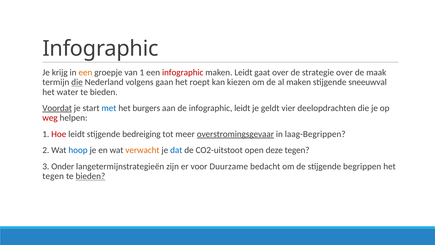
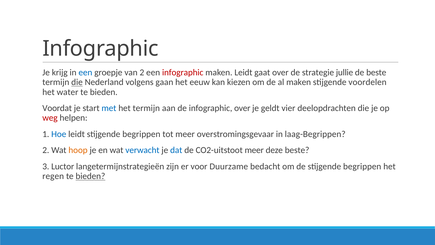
een colour: orange -> blue (85, 72)
van 1: 1 -> 2 (142, 72)
strategie over: over -> jullie (345, 72)
de maak: maak -> beste (376, 72)
roept: roept -> eeuw (200, 82)
sneeuwval: sneeuwval -> voordelen (368, 82)
Voordat underline: present -> none (57, 108)
het burgers: burgers -> termijn (146, 108)
infographic leidt: leidt -> over (242, 108)
Hoe colour: red -> blue (59, 134)
leidt stijgende bedreiging: bedreiging -> begrippen (141, 134)
overstromingsgevaar underline: present -> none (235, 134)
hoop colour: blue -> orange (78, 150)
verwacht colour: orange -> blue (142, 150)
CO2-uitstoot open: open -> meer (254, 150)
deze tegen: tegen -> beste (297, 150)
Onder: Onder -> Luctor (63, 166)
tegen: tegen -> regen (53, 176)
